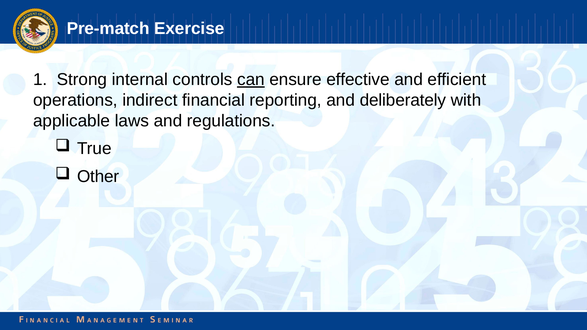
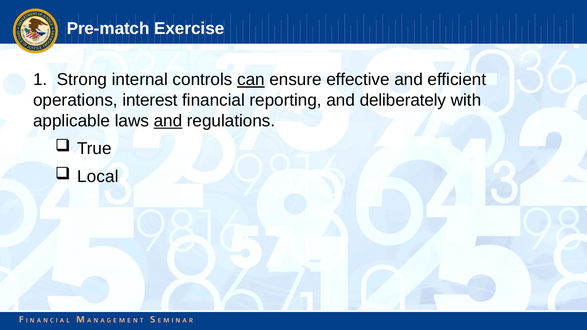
indirect: indirect -> interest (150, 100)
and underline: none -> present (168, 121)
Other: Other -> Local (98, 177)
